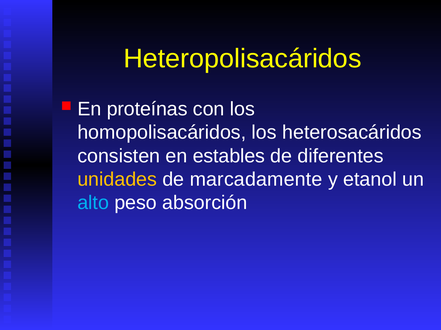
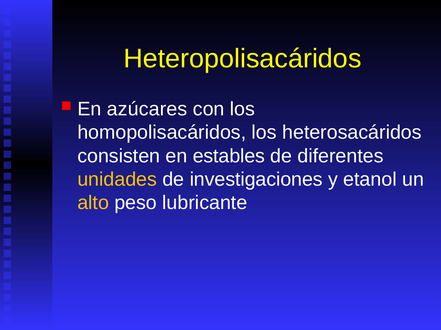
proteínas: proteínas -> azúcares (147, 109)
marcadamente: marcadamente -> investigaciones (256, 180)
alto colour: light blue -> yellow (93, 203)
absorción: absorción -> lubricante (205, 203)
